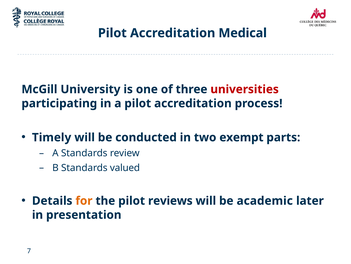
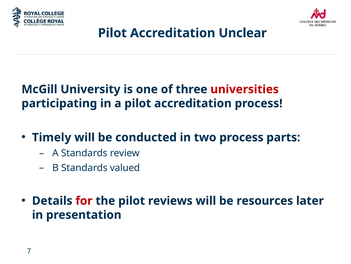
Medical: Medical -> Unclear (243, 33)
two exempt: exempt -> process (241, 137)
for colour: orange -> red (84, 200)
academic: academic -> resources (265, 200)
